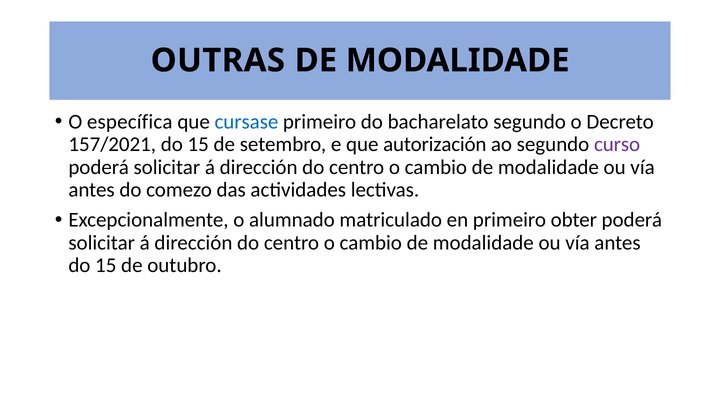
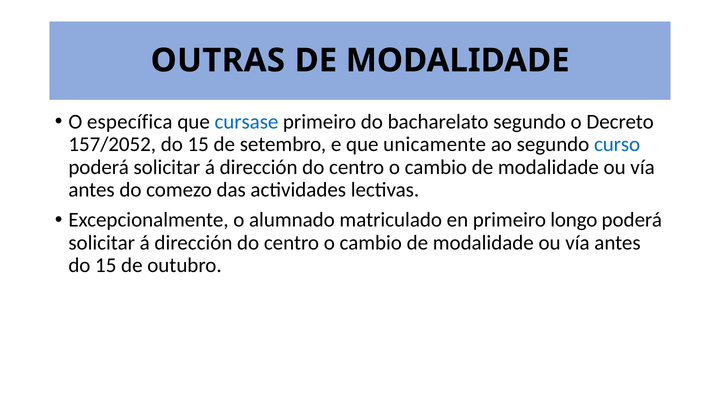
157/2021: 157/2021 -> 157/2052 (112, 144)
autorización: autorización -> unicamente (435, 144)
curso colour: purple -> blue (617, 144)
obter: obter -> longo (574, 220)
